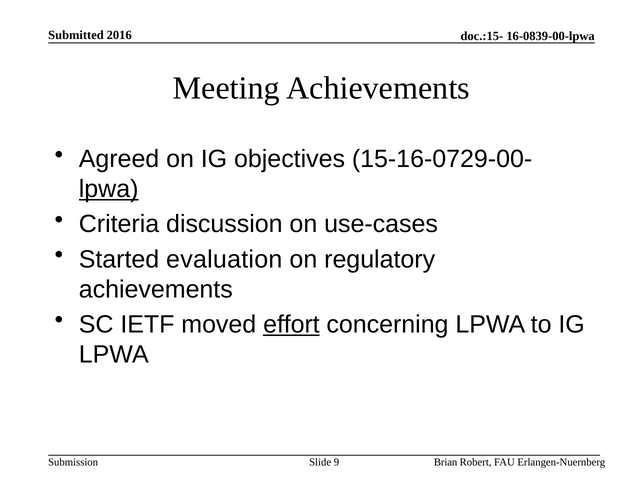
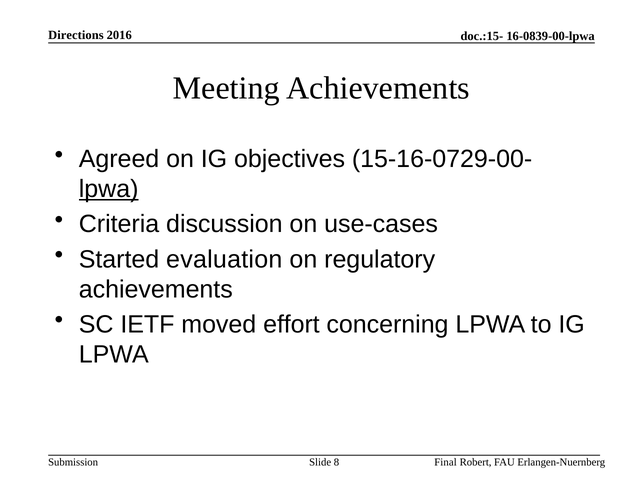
Submitted: Submitted -> Directions (76, 35)
effort underline: present -> none (291, 324)
9: 9 -> 8 (337, 463)
Brian: Brian -> Final (446, 463)
